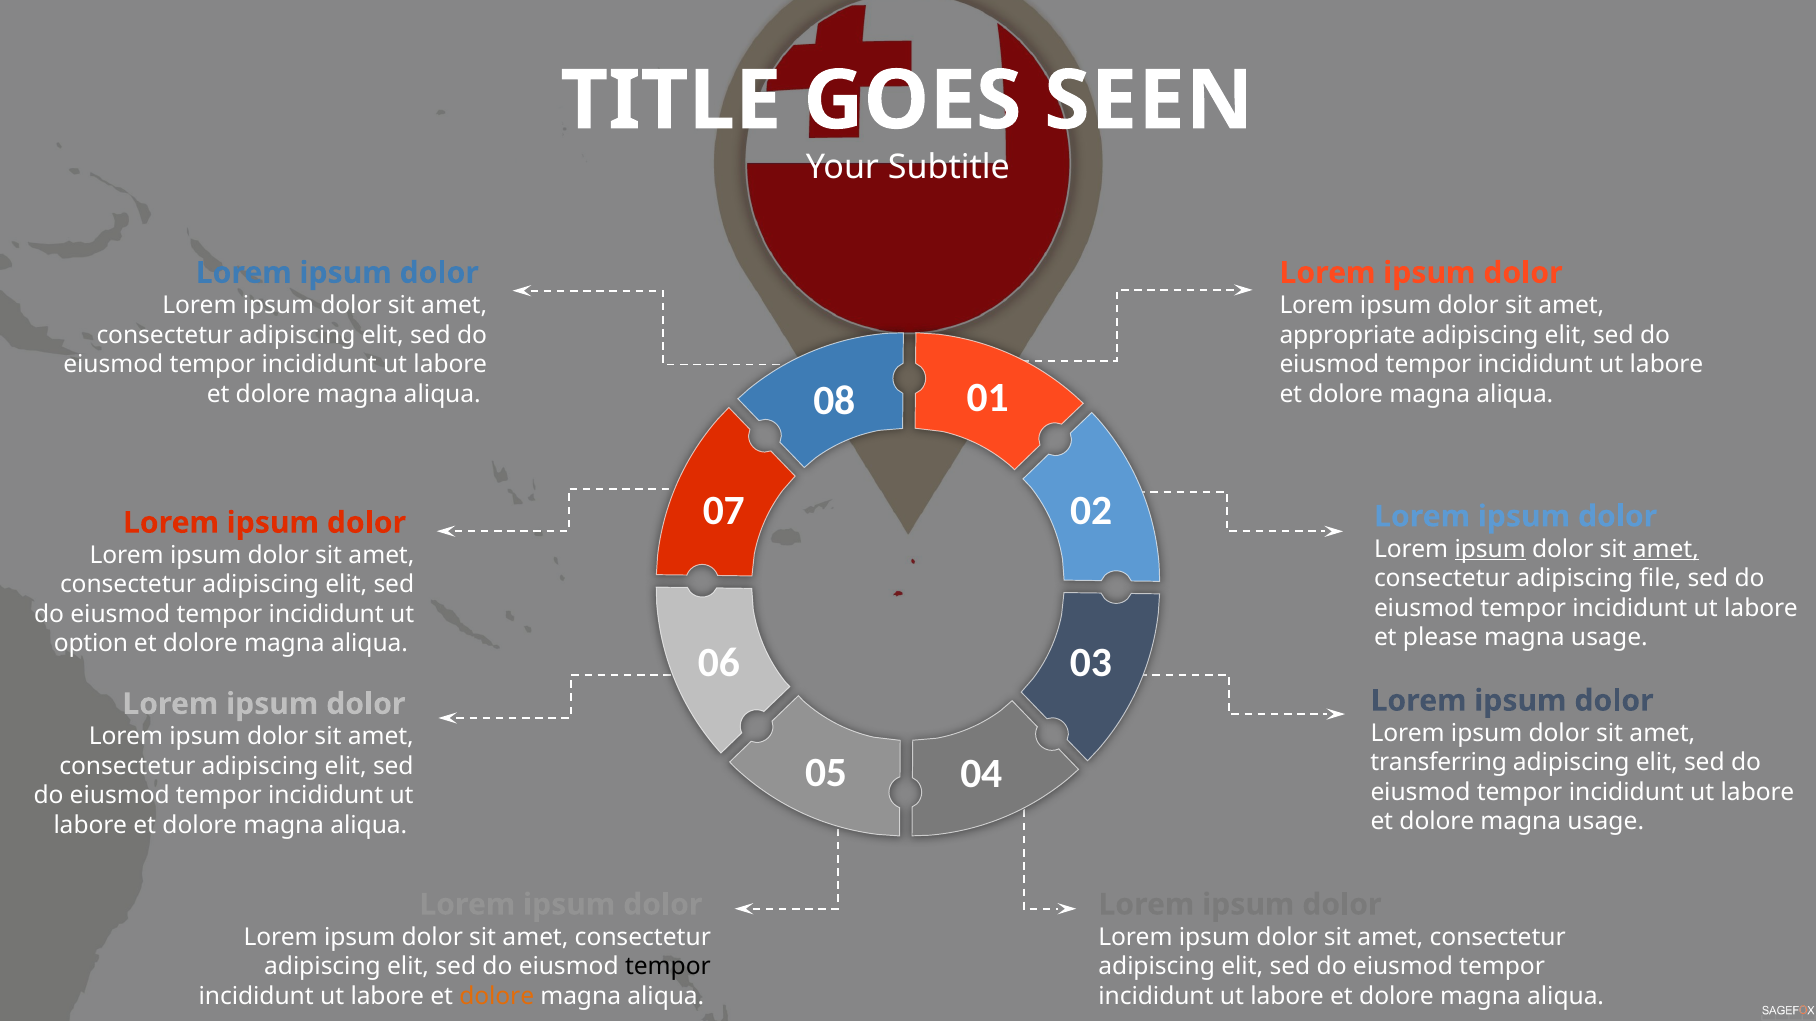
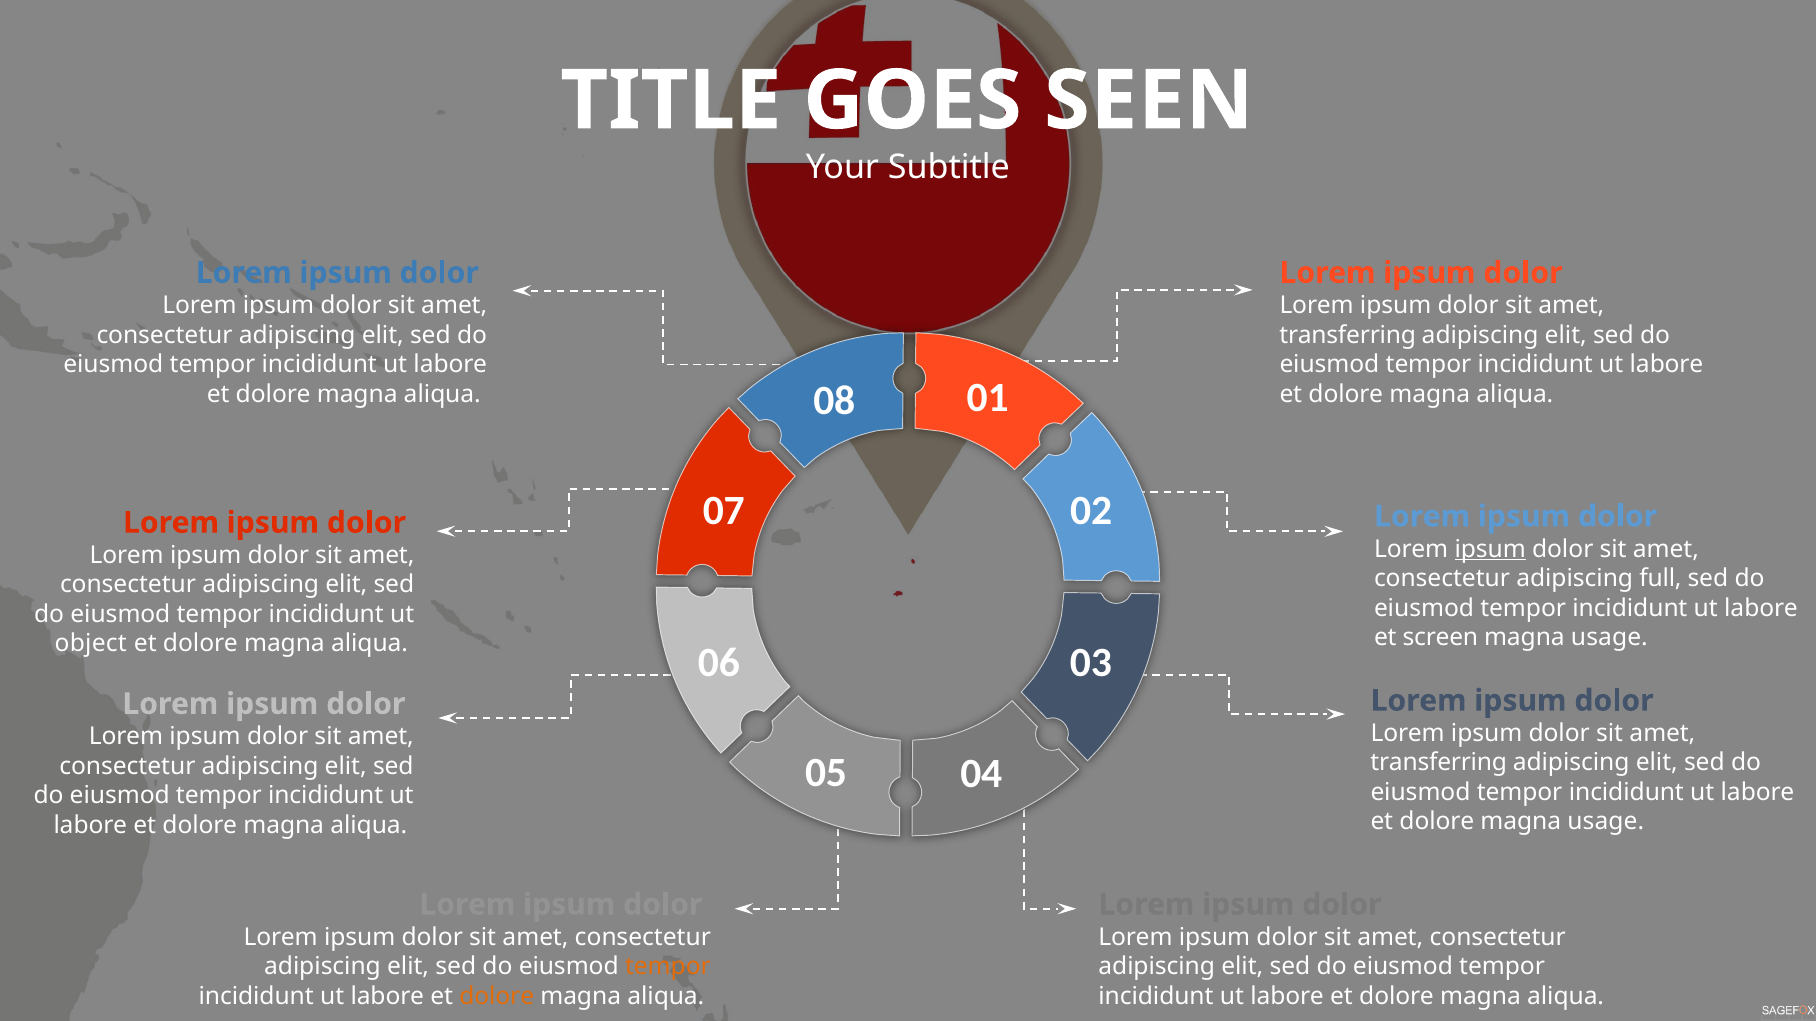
appropriate: appropriate -> transferring (1348, 335)
amet underline: present -> none (1666, 549)
file: file -> full (1660, 579)
please: please -> screen (1440, 638)
option: option -> object (91, 644)
tempor colour: black -> orange (668, 967)
